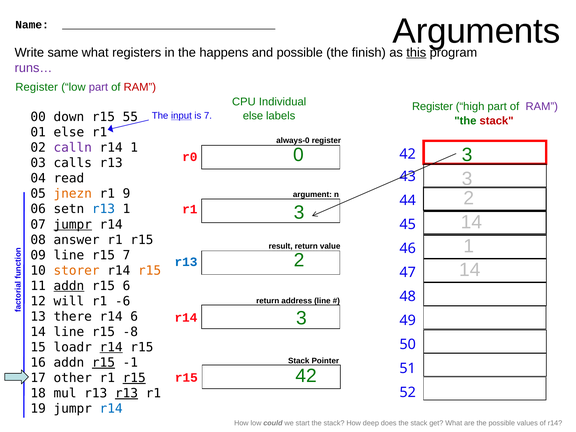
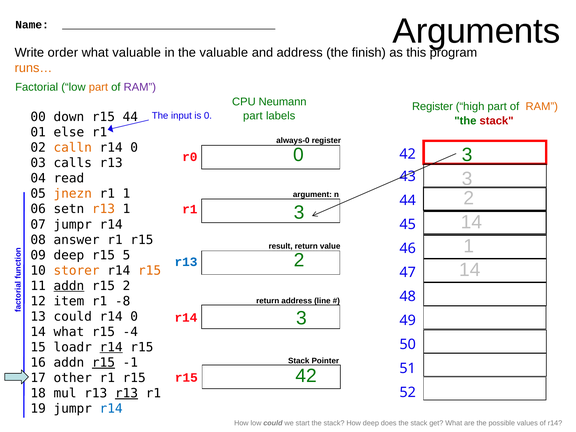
same: same -> order (63, 53)
what registers: registers -> valuable (137, 53)
the happens: happens -> valuable (224, 53)
and possible: possible -> address (300, 53)
this underline: present -> none (416, 53)
runs… colour: purple -> orange (33, 68)
Register: Register -> Factorial (37, 87)
part colour: purple -> orange (98, 87)
RAM colour: red -> purple (140, 87)
Individual: Individual -> Neumann (283, 102)
RAM colour: purple -> orange (542, 106)
else: else -> part (253, 116)
input underline: present -> none (181, 116)
is 7: 7 -> 0 (208, 116)
r15 55: 55 -> 44 (130, 117)
calln colour: purple -> orange (73, 148)
1: 1 -> 0 (134, 148)
r1 9: 9 -> 1 (126, 194)
r13 colour: blue -> orange (103, 209)
jumpr underline: present -> none (73, 224)
09 line: line -> deep (69, 255)
r15 7: 7 -> 5 (126, 255)
r15 6: 6 -> 2 (126, 286)
will: will -> item (69, 301)
-6: -6 -> -8 (123, 301)
13 there: there -> could (73, 317)
6: 6 -> 0 (134, 317)
14 line: line -> what (69, 332)
-8: -8 -> -4 (130, 332)
r15 underline: present -> none (134, 378)
